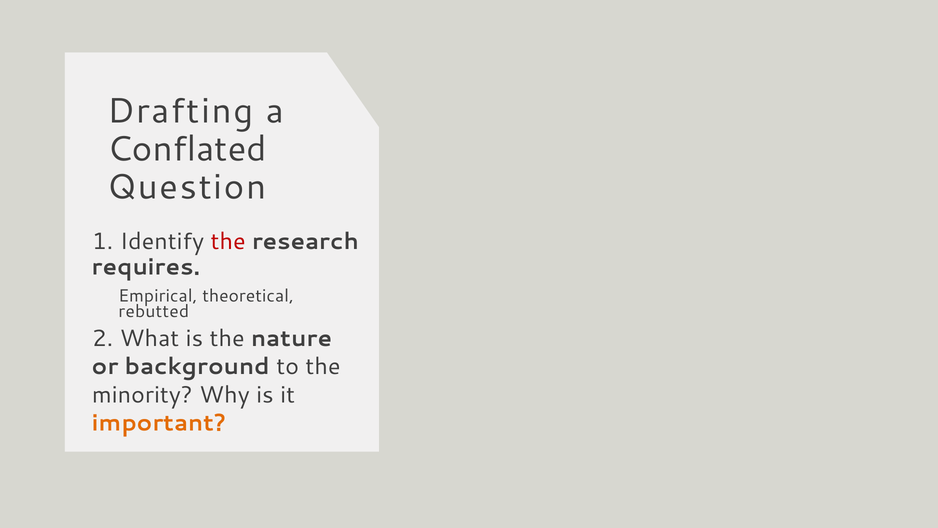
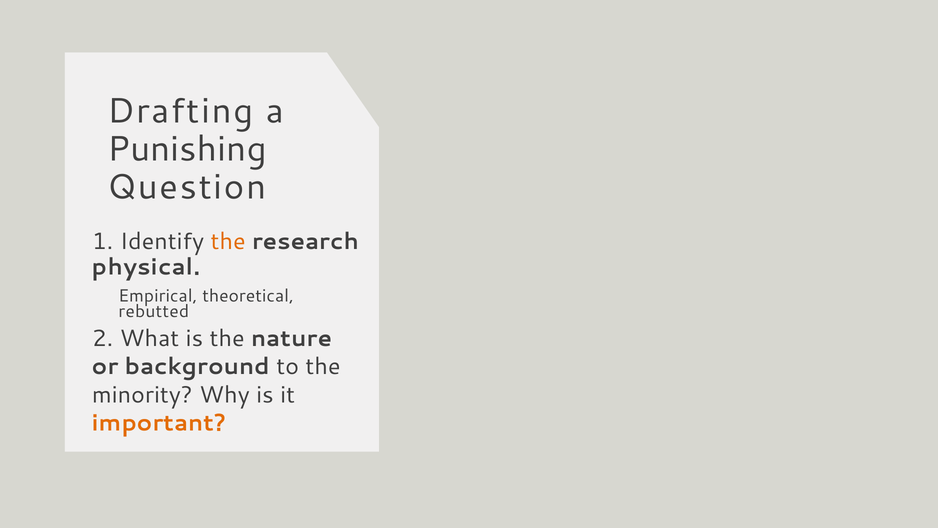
Conflated: Conflated -> Punishing (187, 149)
the colour: red -> orange (228, 241)
requires: requires -> physical (146, 267)
